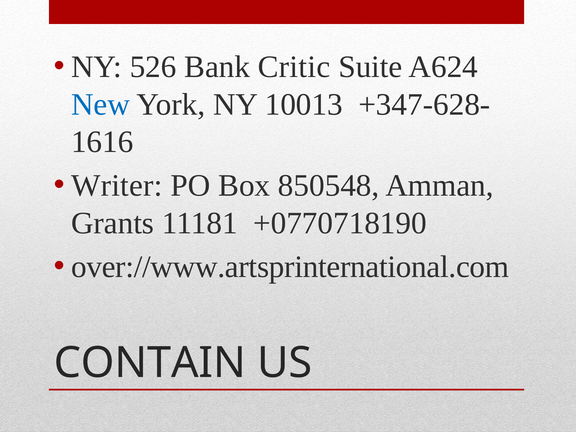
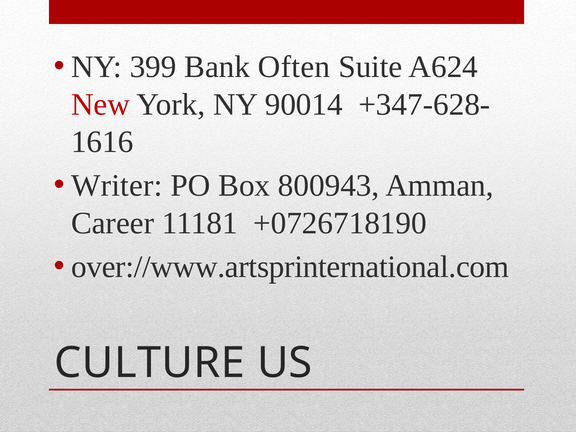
526: 526 -> 399 (153, 67)
Critic: Critic -> Often (294, 67)
New colour: blue -> red (100, 104)
10013: 10013 -> 90014 (304, 104)
850548: 850548 -> 800943 (329, 186)
Grants: Grants -> Career (113, 223)
+0770718190: +0770718190 -> +0726718190 (340, 223)
CONTAIN: CONTAIN -> CULTURE (150, 363)
